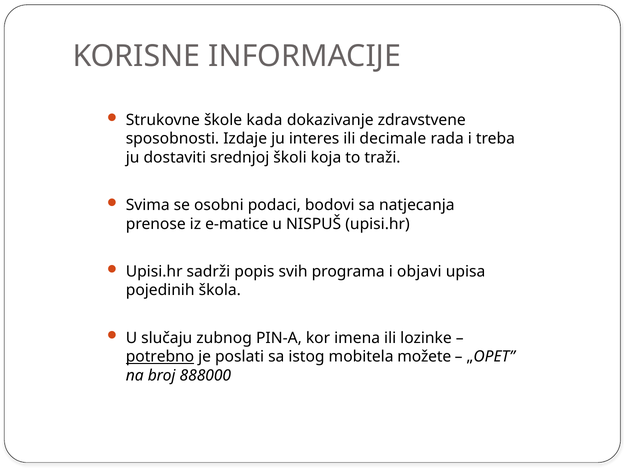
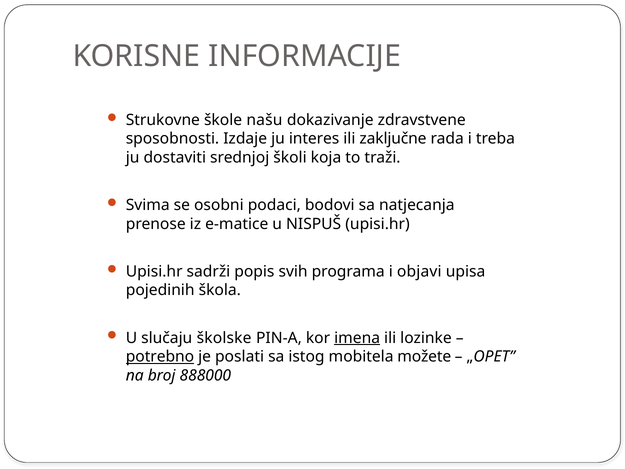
kada: kada -> našu (264, 120)
decimale: decimale -> zaključne (393, 139)
zubnog: zubnog -> školske (224, 338)
imena underline: none -> present (357, 338)
